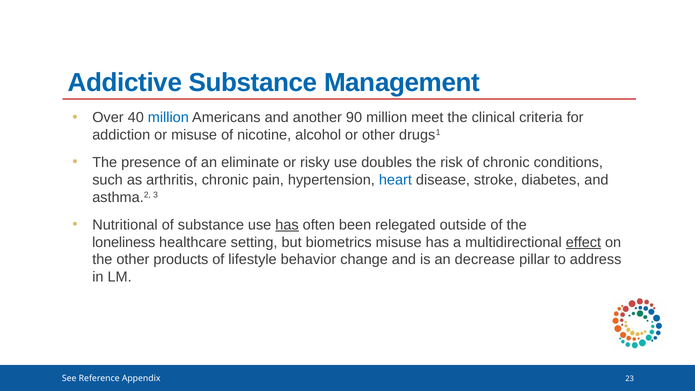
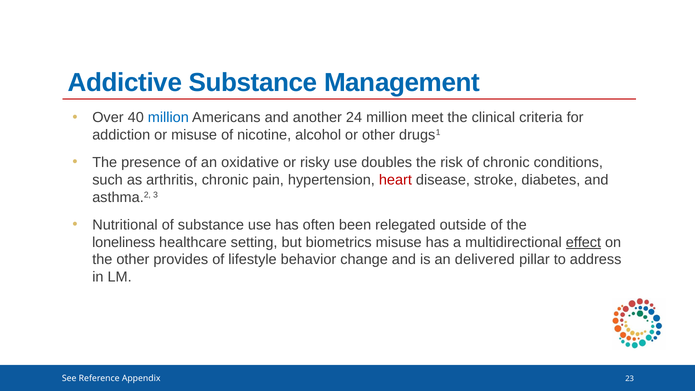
90: 90 -> 24 (354, 118)
eliminate: eliminate -> oxidative (250, 162)
heart colour: blue -> red (395, 180)
has underline: present -> none (287, 225)
products: products -> provides (181, 260)
decrease: decrease -> delivered (485, 260)
